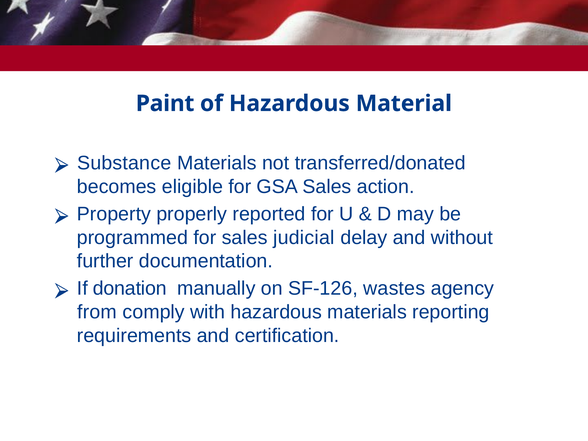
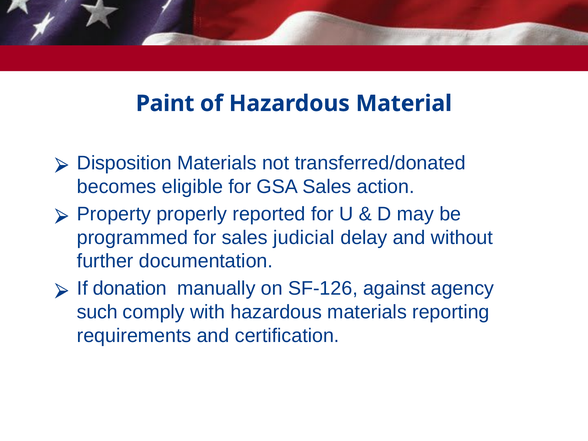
Substance: Substance -> Disposition (124, 163)
wastes: wastes -> against (394, 289)
from: from -> such (97, 312)
